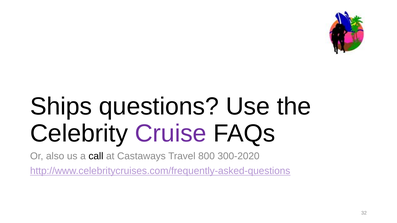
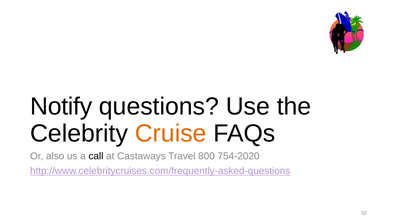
Ships: Ships -> Notify (61, 107)
Cruise colour: purple -> orange (171, 134)
300-2020: 300-2020 -> 754-2020 (239, 156)
